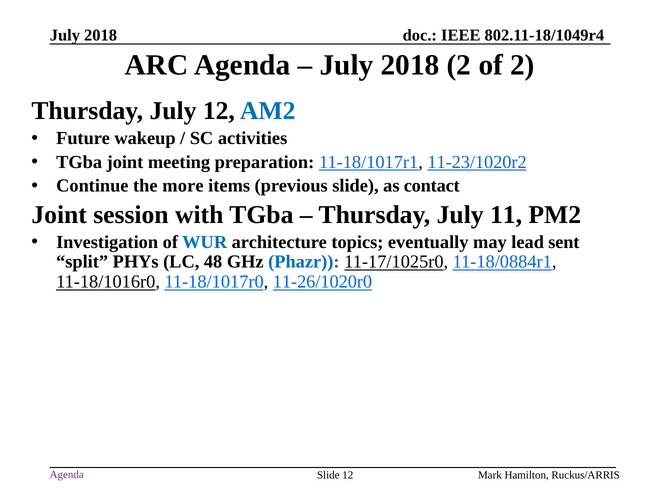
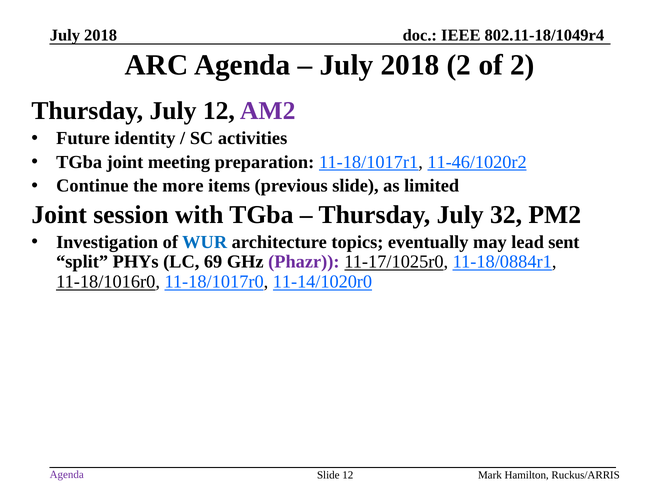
AM2 colour: blue -> purple (268, 111)
wakeup: wakeup -> identity (145, 138)
11-23/1020r2: 11-23/1020r2 -> 11-46/1020r2 (477, 162)
contact: contact -> limited (432, 186)
11: 11 -> 32 (506, 215)
48: 48 -> 69 (213, 262)
Phazr colour: blue -> purple (304, 262)
11-26/1020r0: 11-26/1020r0 -> 11-14/1020r0 (322, 282)
